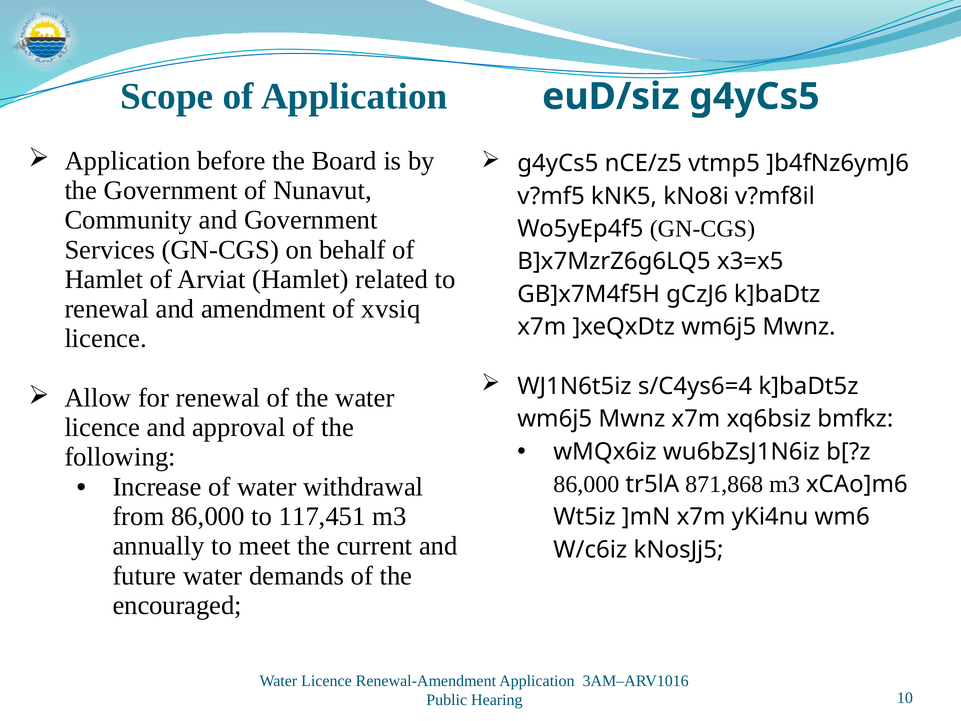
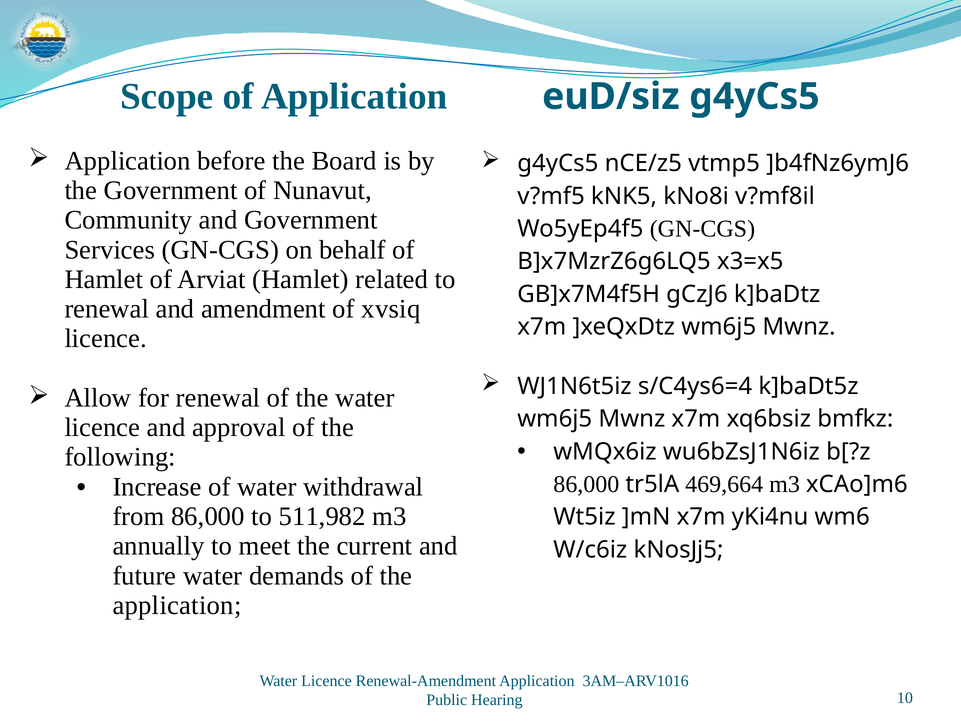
871,868: 871,868 -> 469,664 (724, 484)
117,451: 117,451 -> 511,982 (322, 516)
encouraged: encouraged -> application (177, 605)
